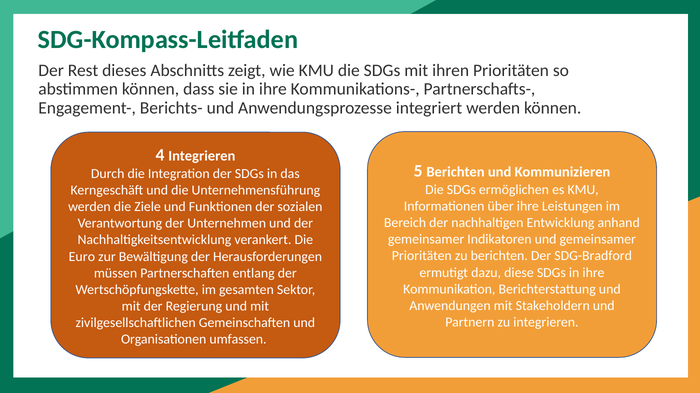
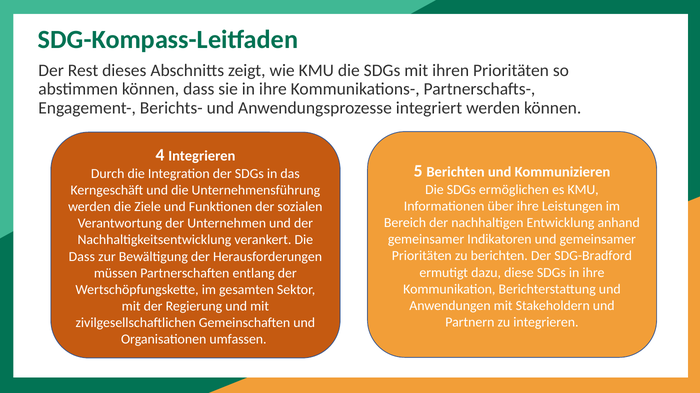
Euro: Euro -> Dass (82, 257)
